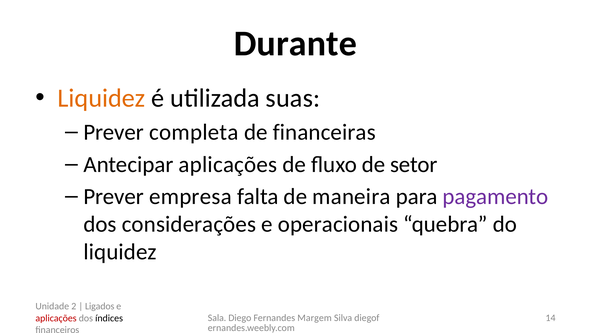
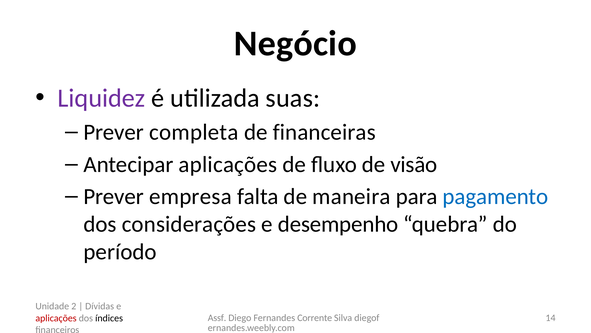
Durante: Durante -> Negócio (295, 44)
Liquidez colour: orange -> purple (101, 98)
setor: setor -> visão (414, 164)
pagamento colour: purple -> blue (495, 196)
operacionais: operacionais -> desempenho (338, 224)
liquidez: liquidez -> período (120, 251)
Ligados: Ligados -> Dívidas (100, 306)
Sala: Sala -> Assf (217, 318)
Margem: Margem -> Corrente (315, 318)
